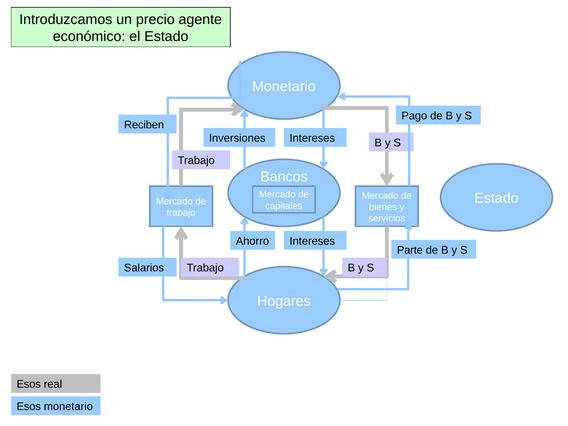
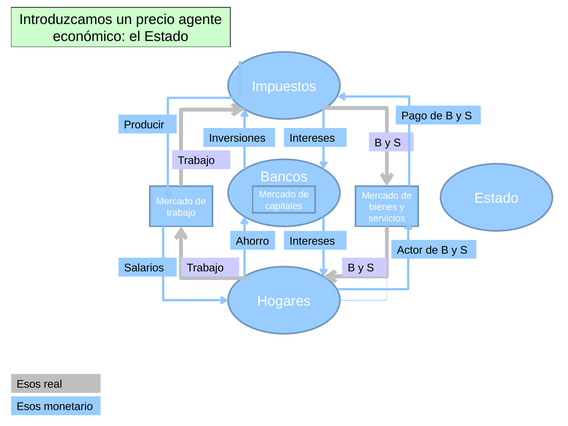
Monetario: Monetario -> Impuestos (284, 86)
Reciben: Reciben -> Producir (144, 125)
Parte: Parte -> Actor (410, 250)
